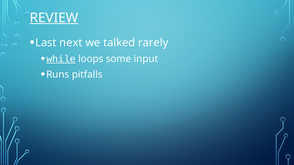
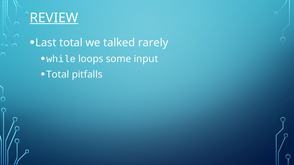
Last next: next -> total (71, 43)
while underline: present -> none (61, 59)
Runs: Runs -> Total (58, 75)
